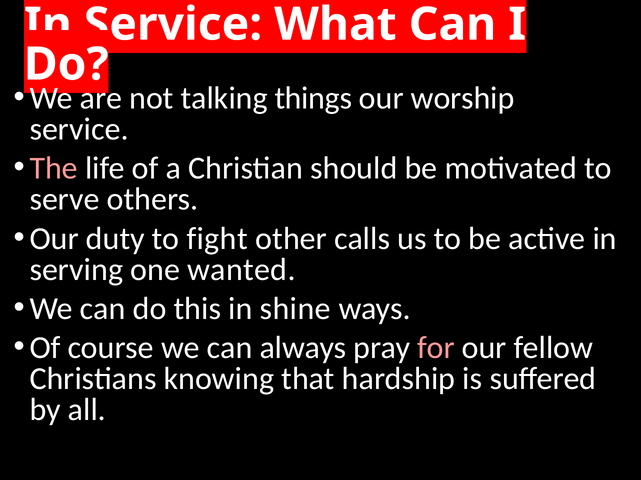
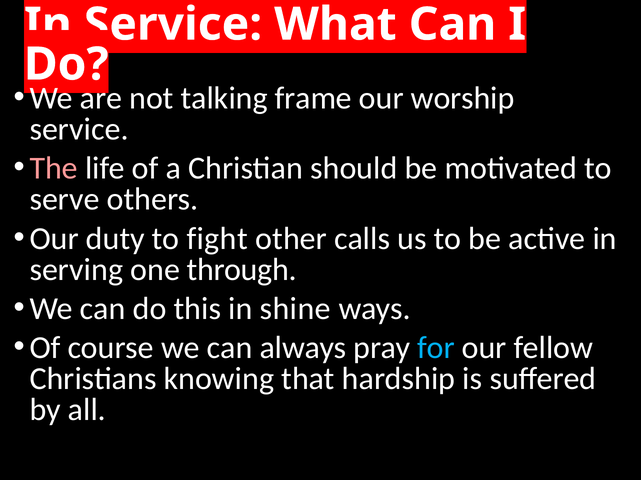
things: things -> frame (313, 98)
wanted: wanted -> through (242, 270)
for colour: pink -> light blue (436, 348)
